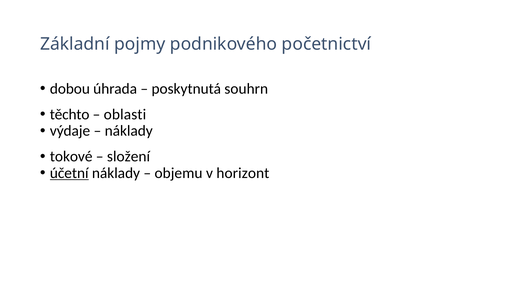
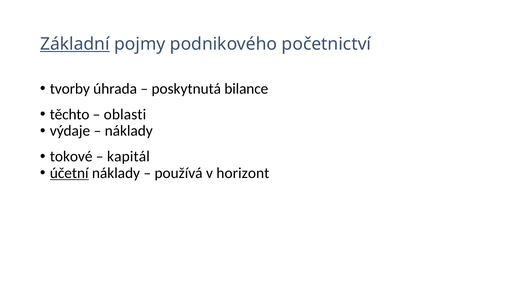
Základní underline: none -> present (75, 44)
dobou: dobou -> tvorby (70, 89)
souhrn: souhrn -> bilance (246, 89)
složení: složení -> kapitál (128, 157)
objemu: objemu -> používá (179, 173)
